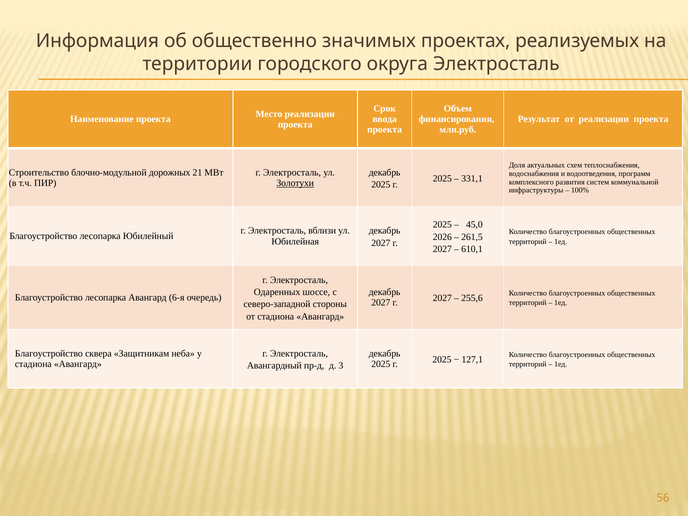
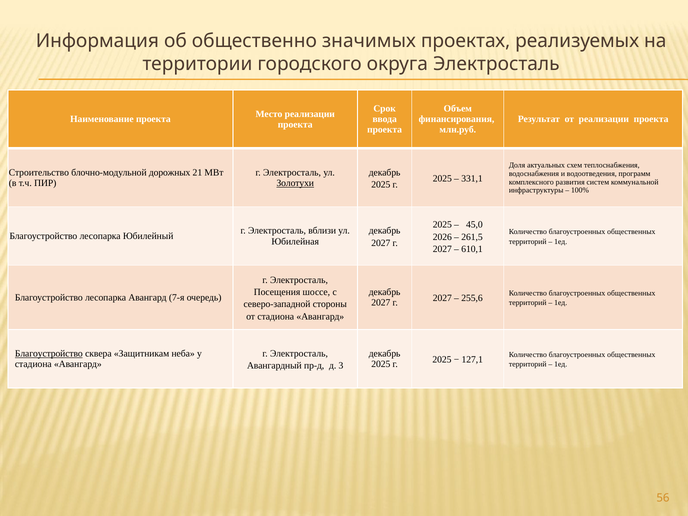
Одаренных: Одаренных -> Посещения (277, 292)
6-я: 6-я -> 7-я (177, 297)
Благоустройство underline: none -> present (49, 353)
